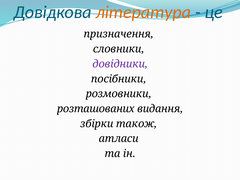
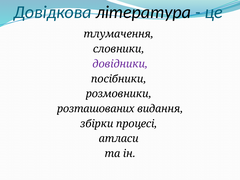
література colour: orange -> black (143, 12)
призначення: призначення -> тлумачення (119, 34)
також: також -> процесі (137, 124)
